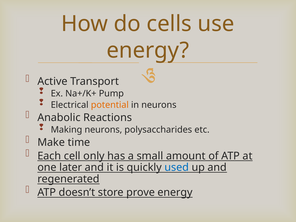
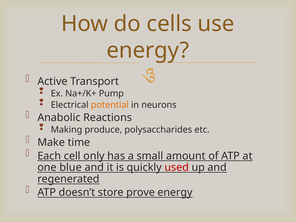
Making neurons: neurons -> produce (103, 130)
later: later -> blue (71, 167)
used colour: blue -> red (177, 167)
